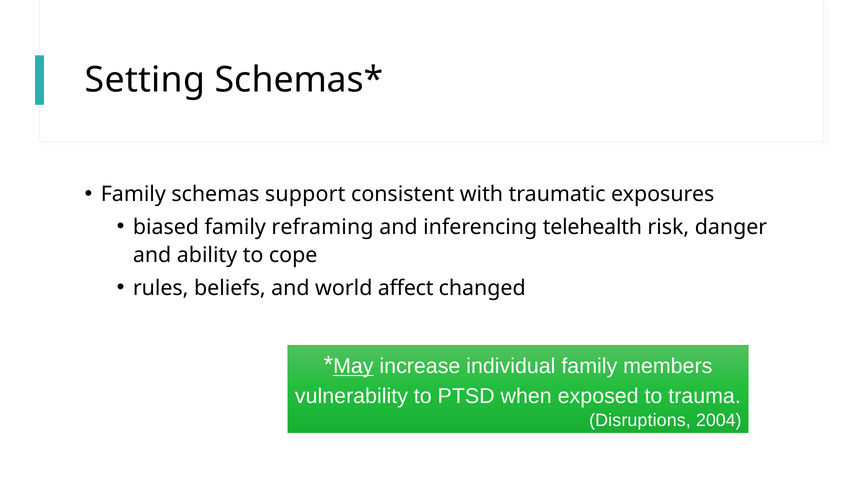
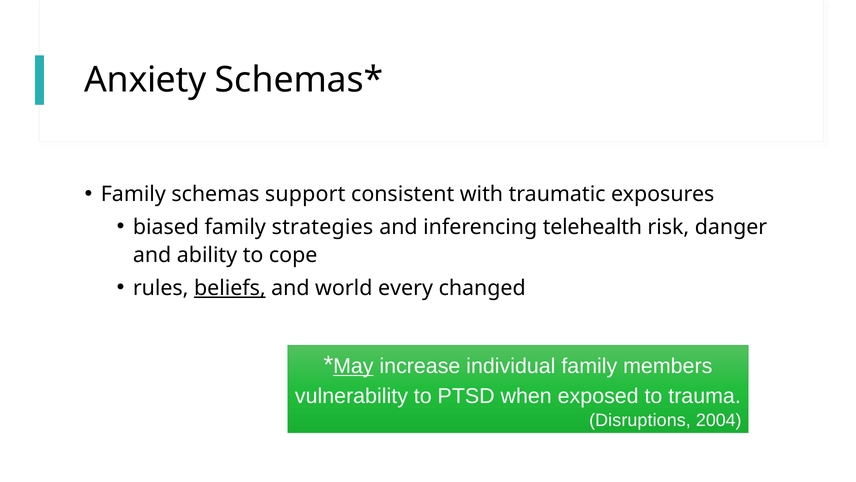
Setting: Setting -> Anxiety (145, 80)
reframing: reframing -> strategies (322, 227)
beliefs underline: none -> present (230, 288)
affect: affect -> every (406, 288)
